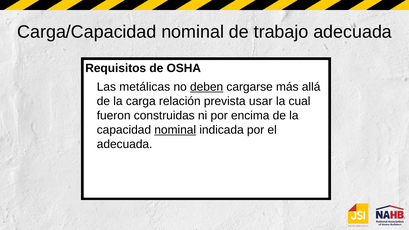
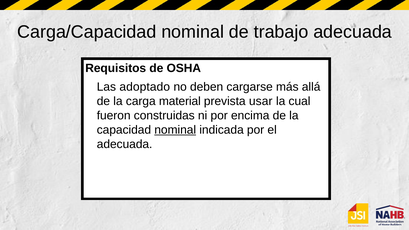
metálicas: metálicas -> adoptado (145, 87)
deben underline: present -> none (207, 87)
relación: relación -> material (180, 101)
